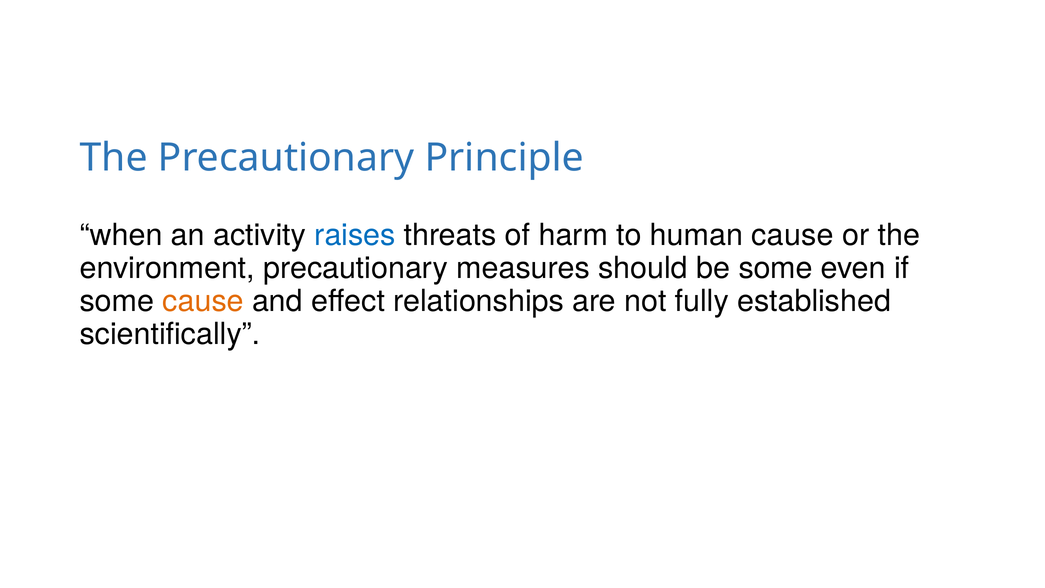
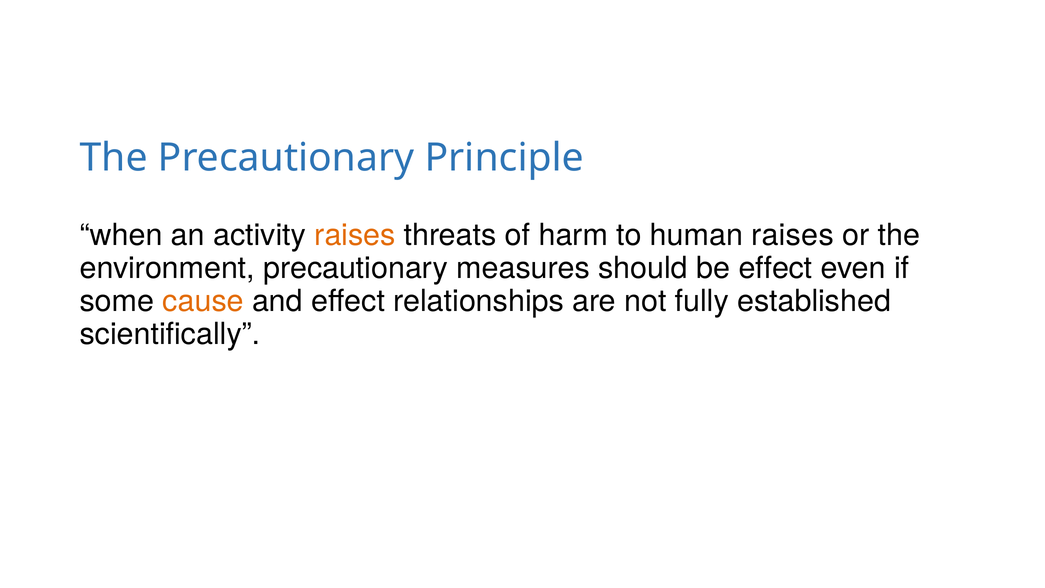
raises colour: blue -> orange (355, 235)
human cause: cause -> raises (793, 235)
be some: some -> effect (776, 268)
